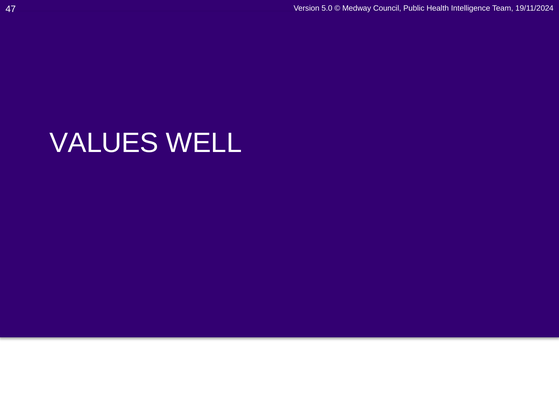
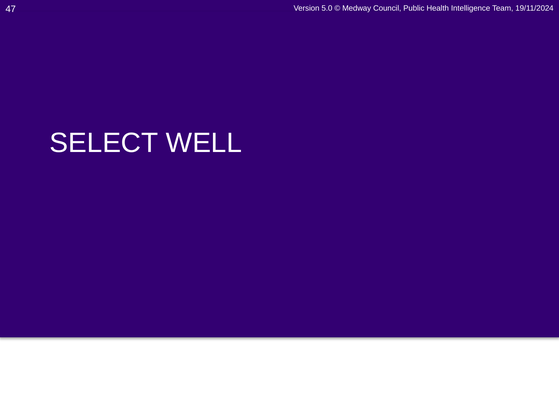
VALUES: VALUES -> SELECT (104, 143)
